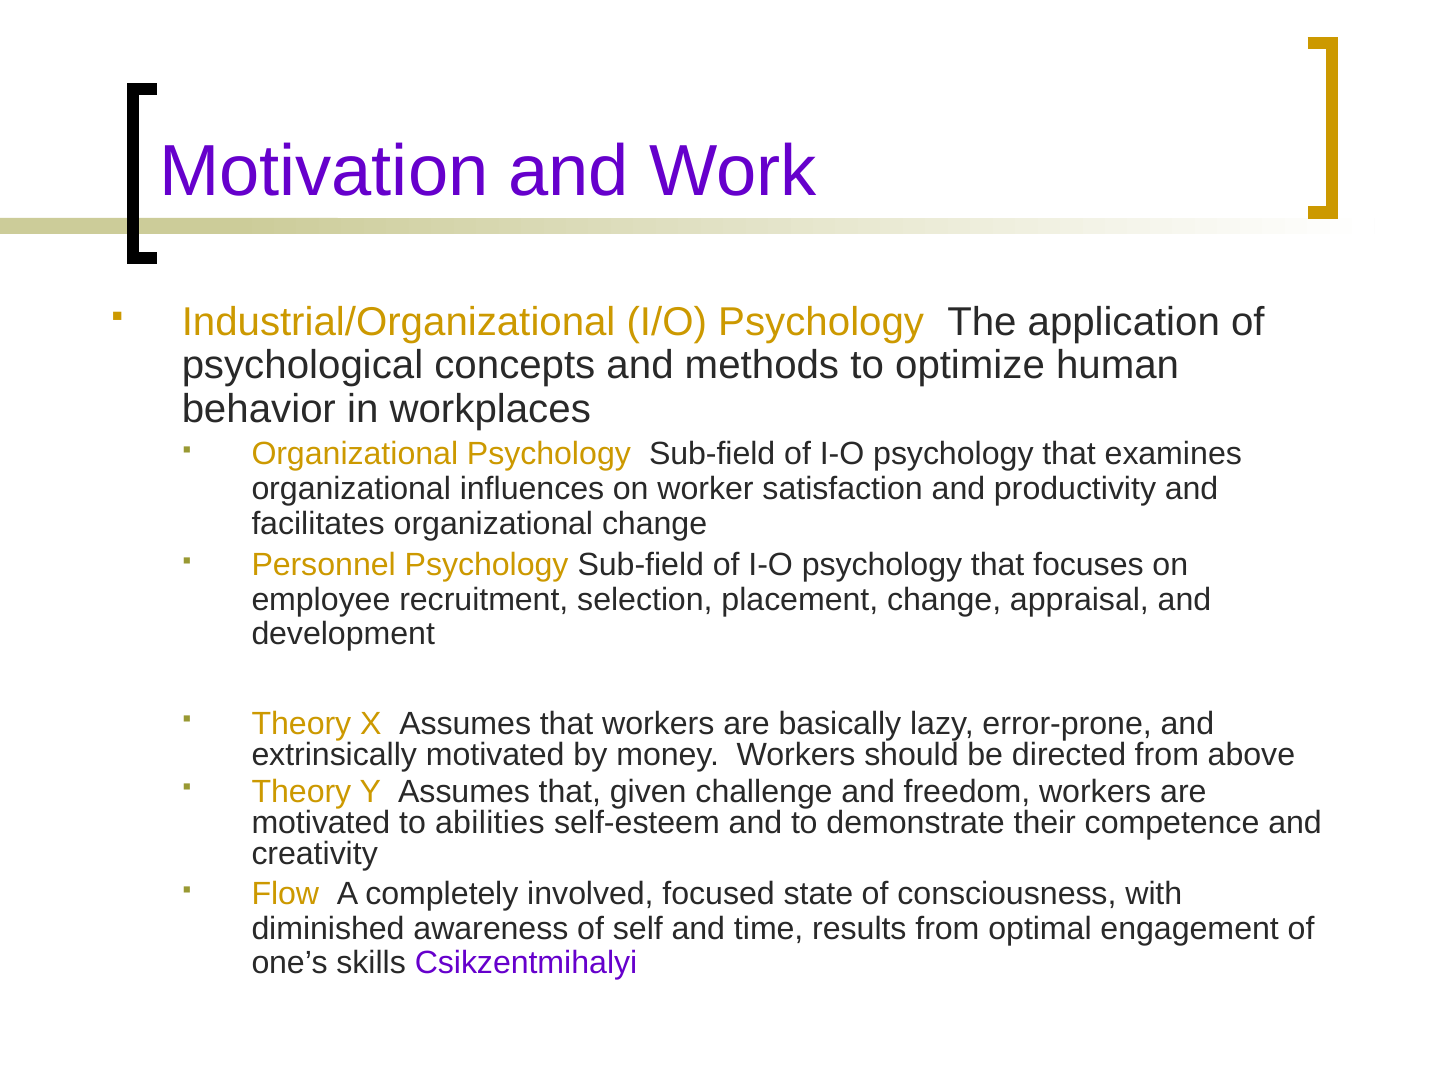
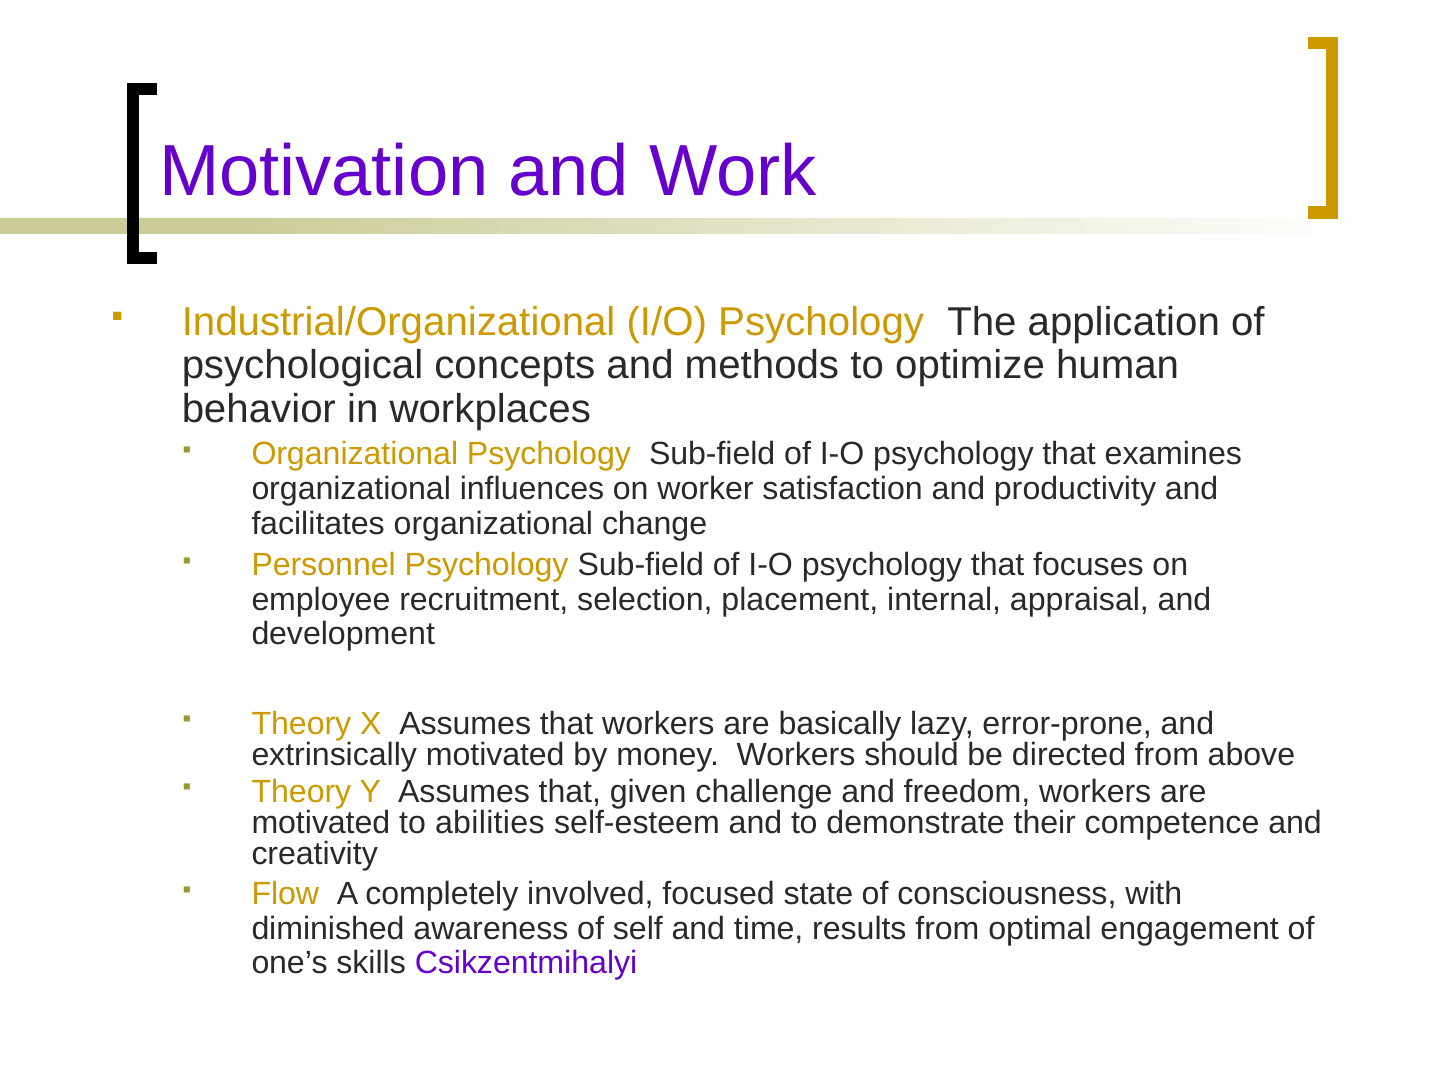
placement change: change -> internal (944, 600)
